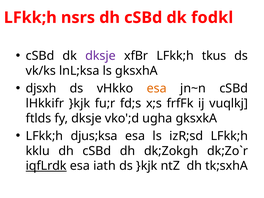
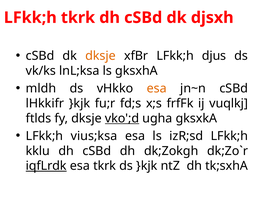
LFkk;h nsrs: nsrs -> tkrk (78, 18)
fodkl: fodkl -> djsxh (212, 18)
dksje colour: purple -> orange (100, 56)
tkus: tkus -> djus (214, 56)
djsxh: djsxh -> mldh (41, 88)
vko';d underline: none -> present (122, 118)
djus;ksa: djus;ksa -> vius;ksa (94, 136)
esa iath: iath -> tkrk (105, 166)
